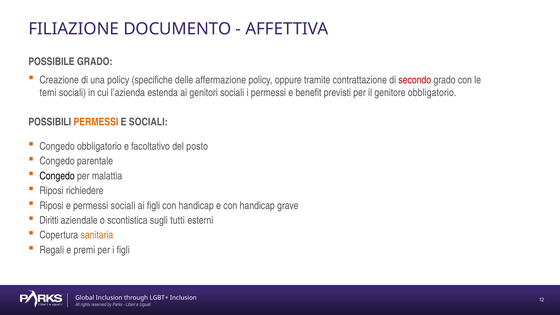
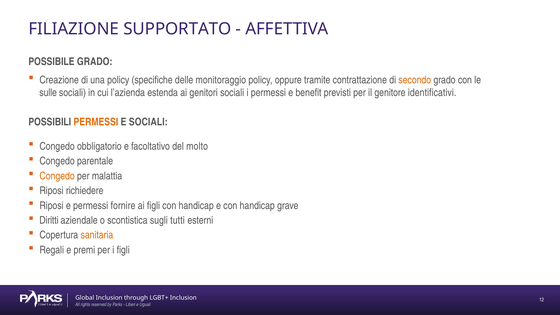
DOCUMENTO: DOCUMENTO -> SUPPORTATO (177, 29)
affermazione: affermazione -> monitoraggio (221, 80)
secondo colour: red -> orange (415, 80)
temi: temi -> sulle (48, 93)
genitore obbligatorio: obbligatorio -> identificativi (432, 93)
posto: posto -> molto (197, 146)
Congedo colour: black -> orange (57, 176)
permessi sociali: sociali -> fornire (123, 206)
